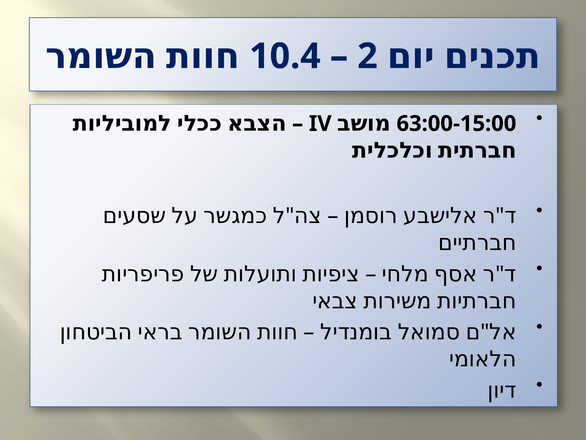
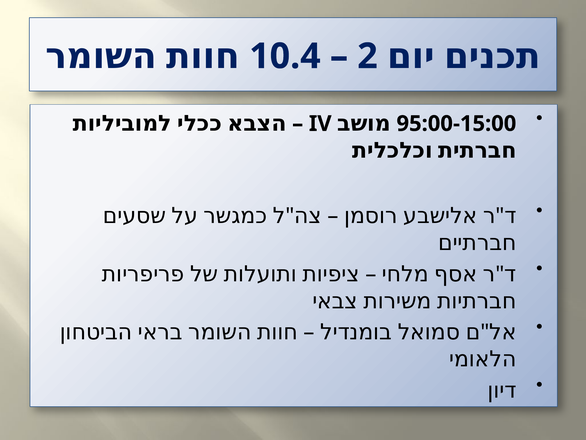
63:00-15:00: 63:00-15:00 -> 95:00-15:00 (456, 124)
